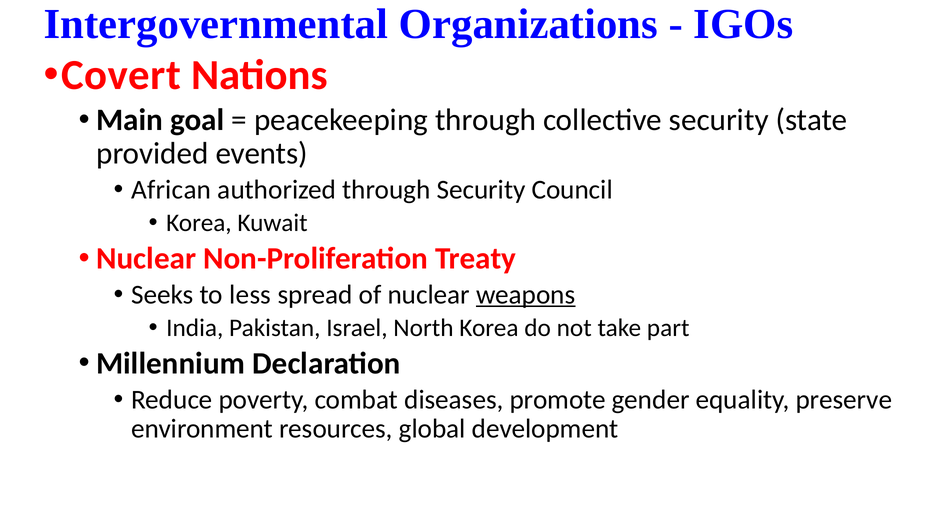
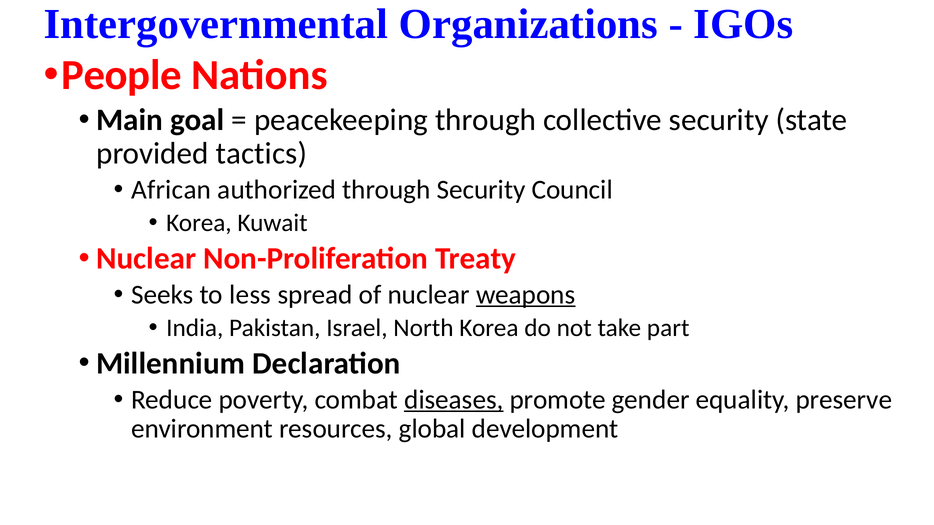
Covert: Covert -> People (121, 75)
events: events -> tactics (261, 154)
diseases underline: none -> present (454, 400)
